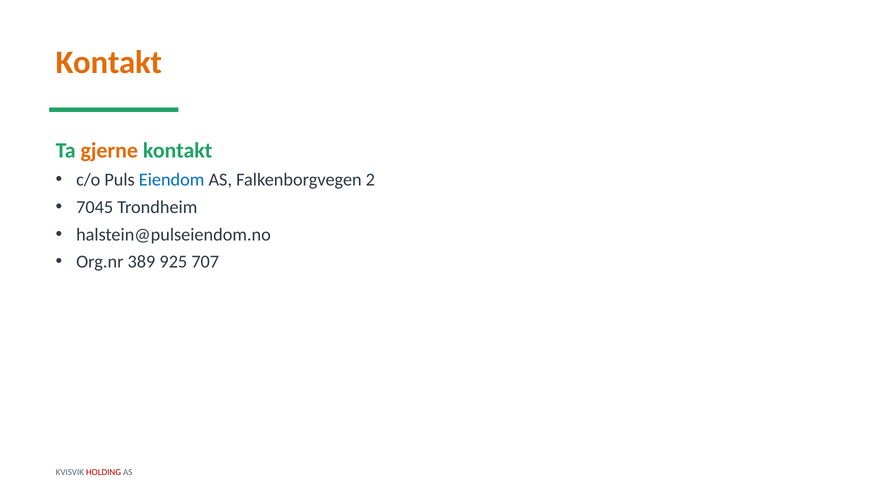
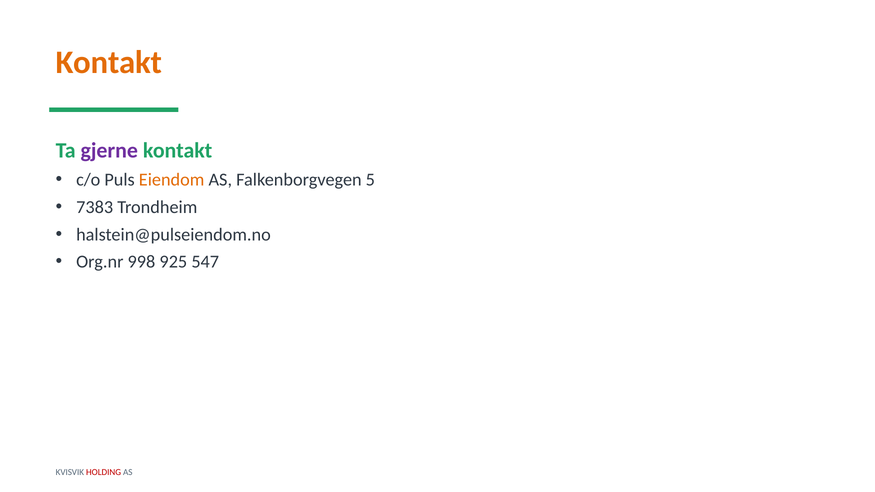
gjerne colour: orange -> purple (109, 151)
Eiendom colour: blue -> orange (172, 180)
2: 2 -> 5 (370, 180)
7045: 7045 -> 7383 (95, 207)
389: 389 -> 998 (141, 262)
707: 707 -> 547 (205, 262)
